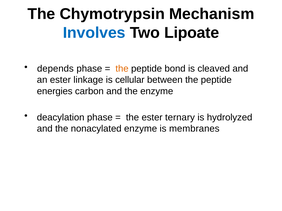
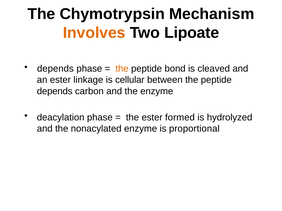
Involves colour: blue -> orange (94, 33)
energies: energies -> depends (55, 91)
ternary: ternary -> formed (180, 118)
membranes: membranes -> proportional (194, 129)
